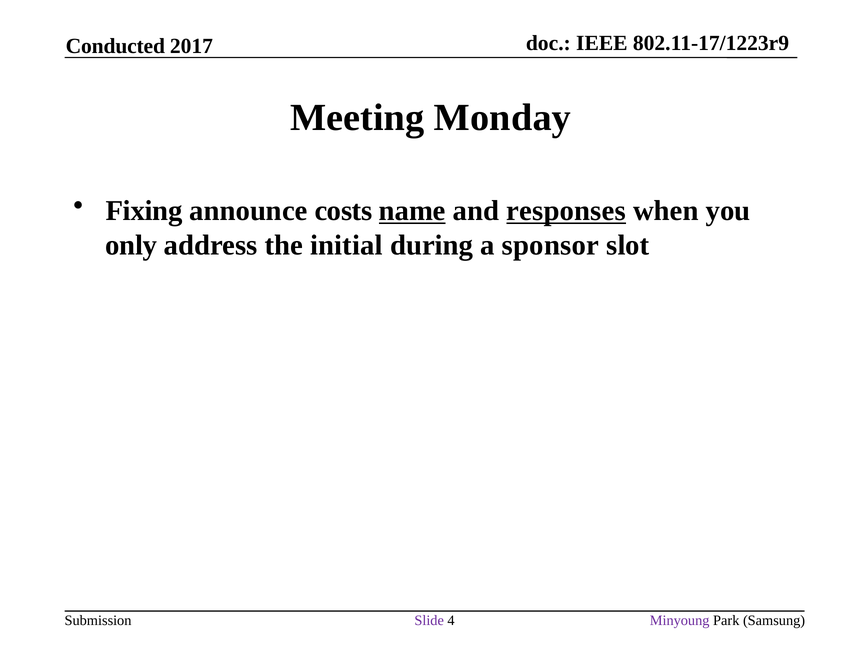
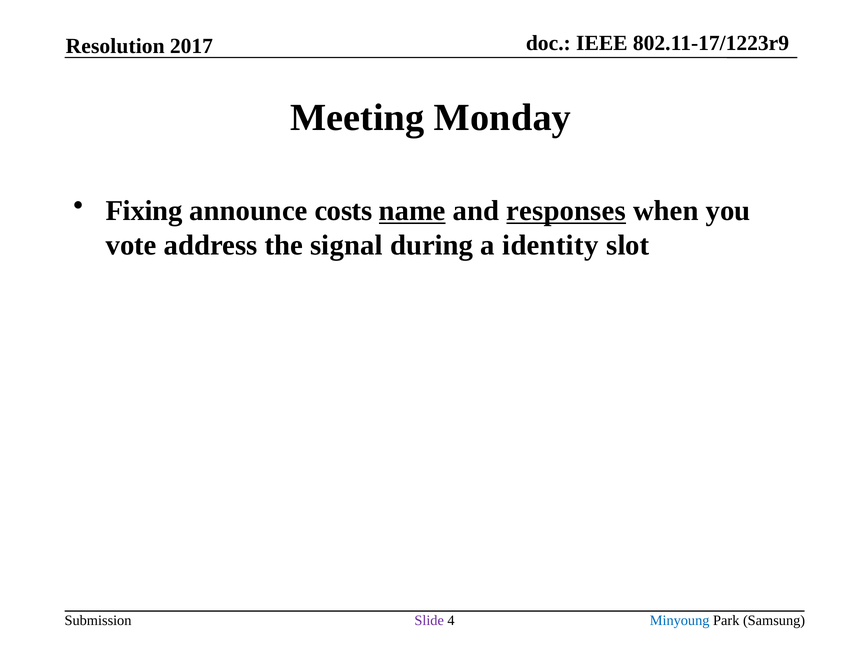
Conducted: Conducted -> Resolution (115, 46)
only: only -> vote (131, 245)
initial: initial -> signal (346, 245)
sponsor: sponsor -> identity (550, 245)
Minyoung colour: purple -> blue (680, 620)
